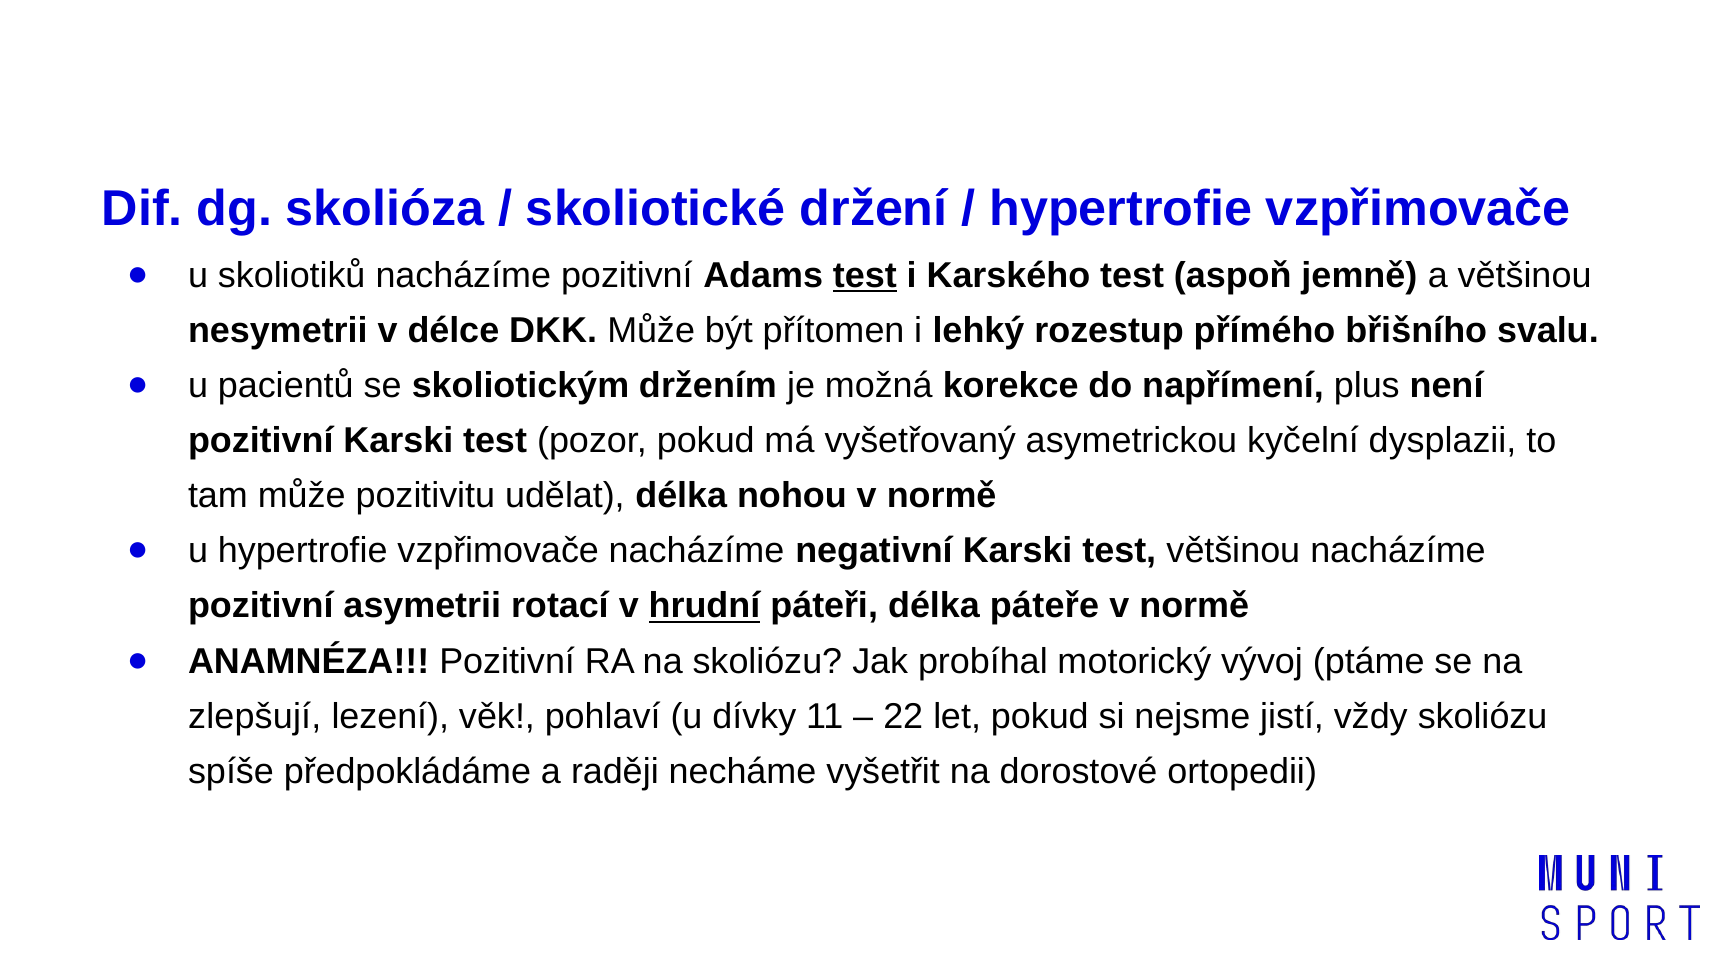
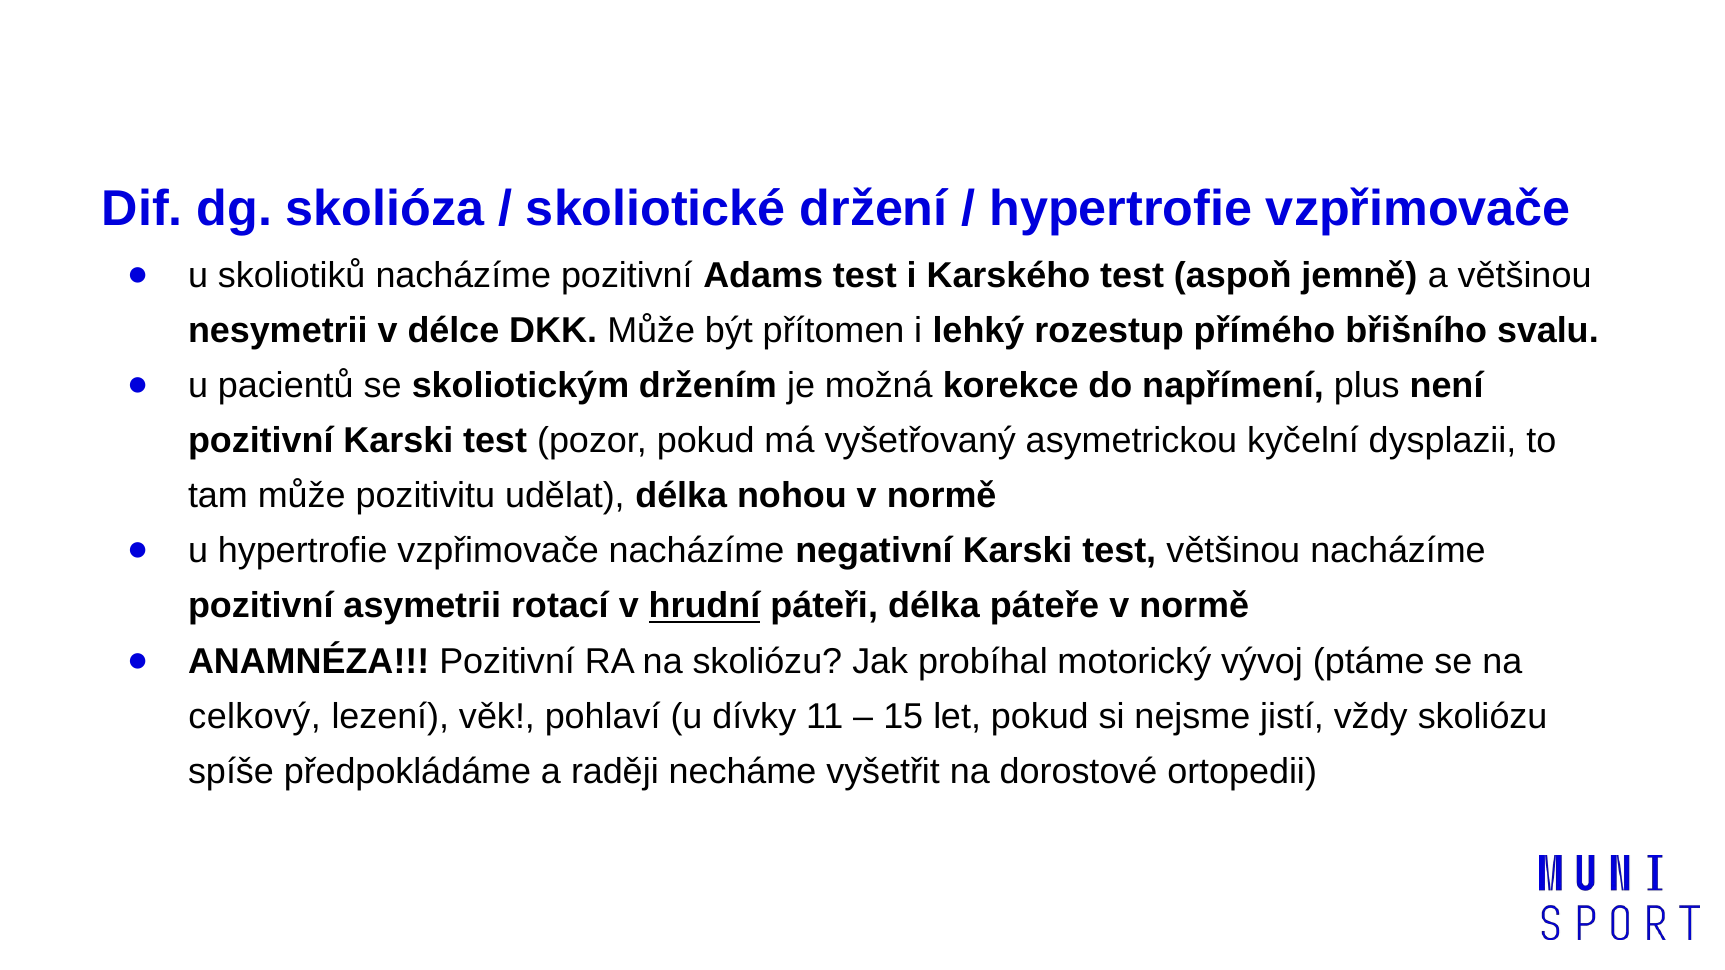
test underline: present -> none (865, 275)
zlepšují: zlepšují -> celkový (255, 717)
22: 22 -> 15 (903, 717)
